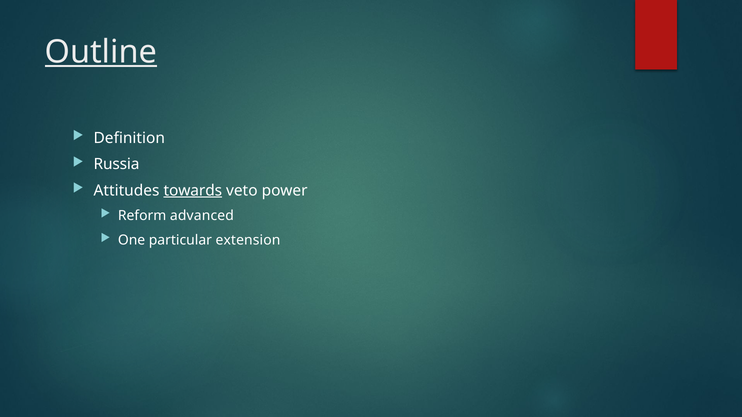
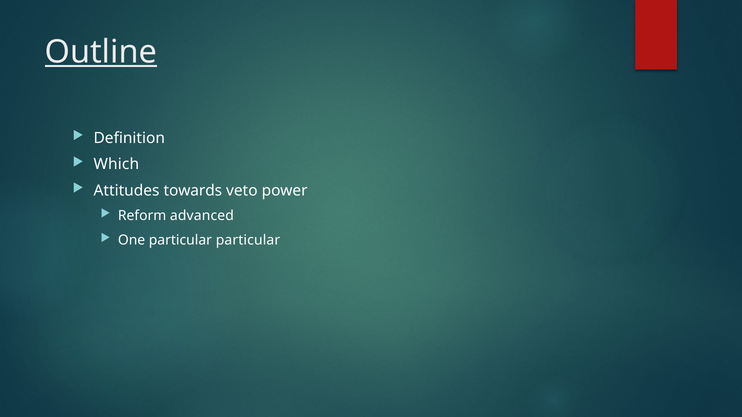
Russia: Russia -> Which (116, 164)
towards underline: present -> none (193, 191)
particular extension: extension -> particular (248, 240)
